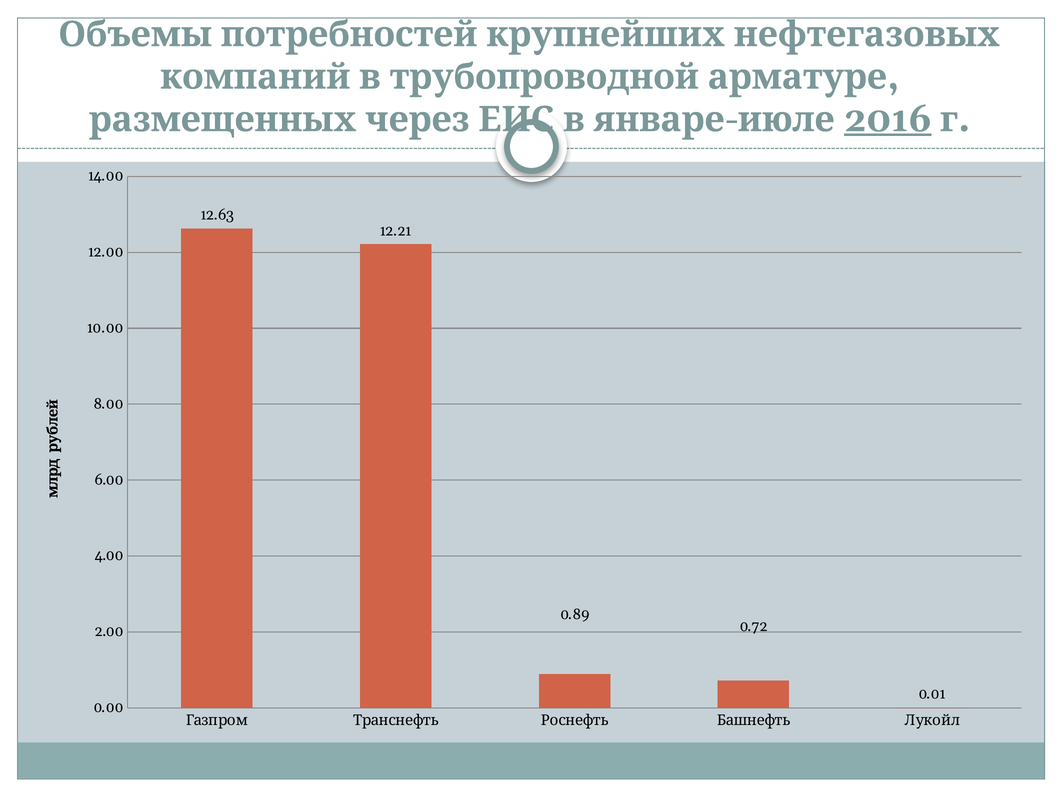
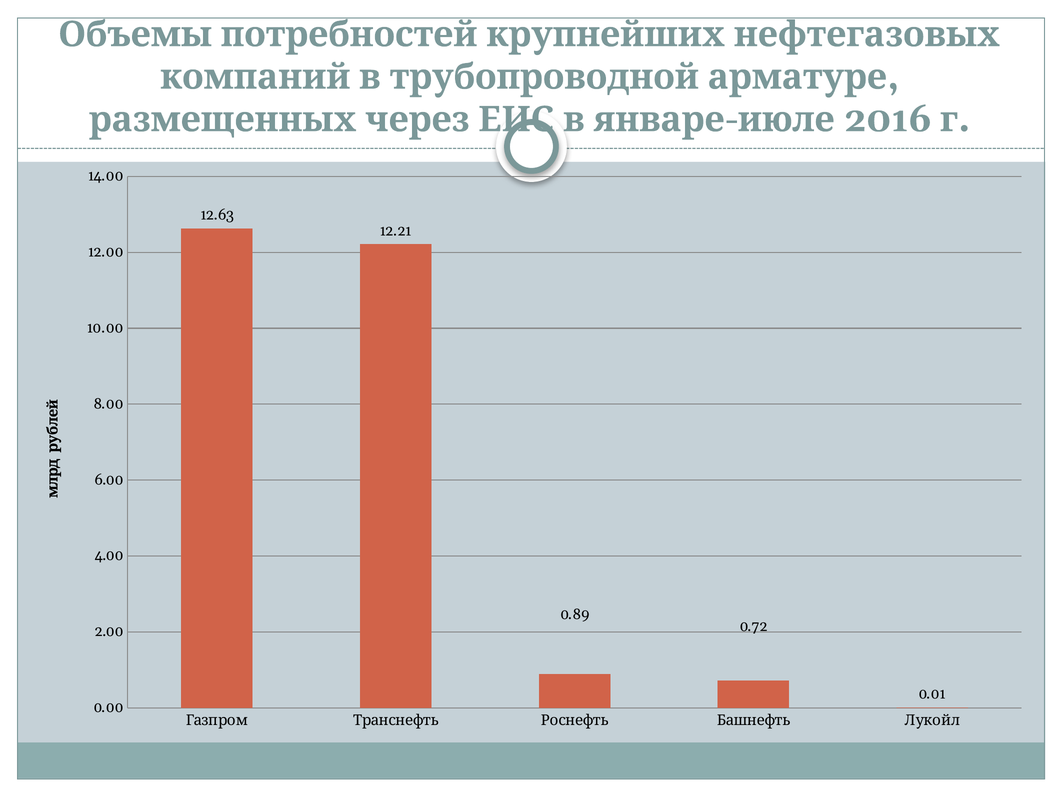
2016 underline: present -> none (888, 120)
